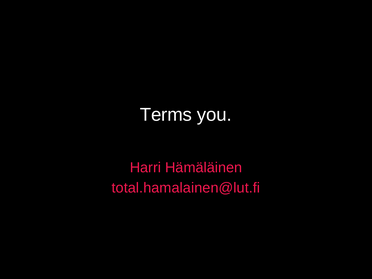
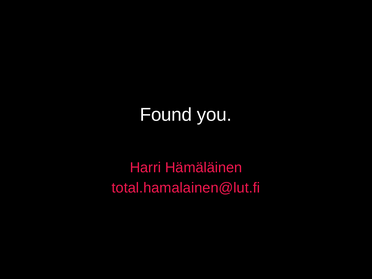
Terms: Terms -> Found (166, 115)
